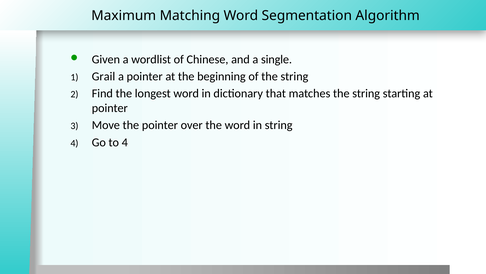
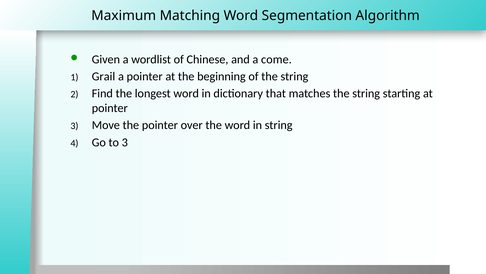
single: single -> come (276, 59)
to 4: 4 -> 3 (125, 142)
